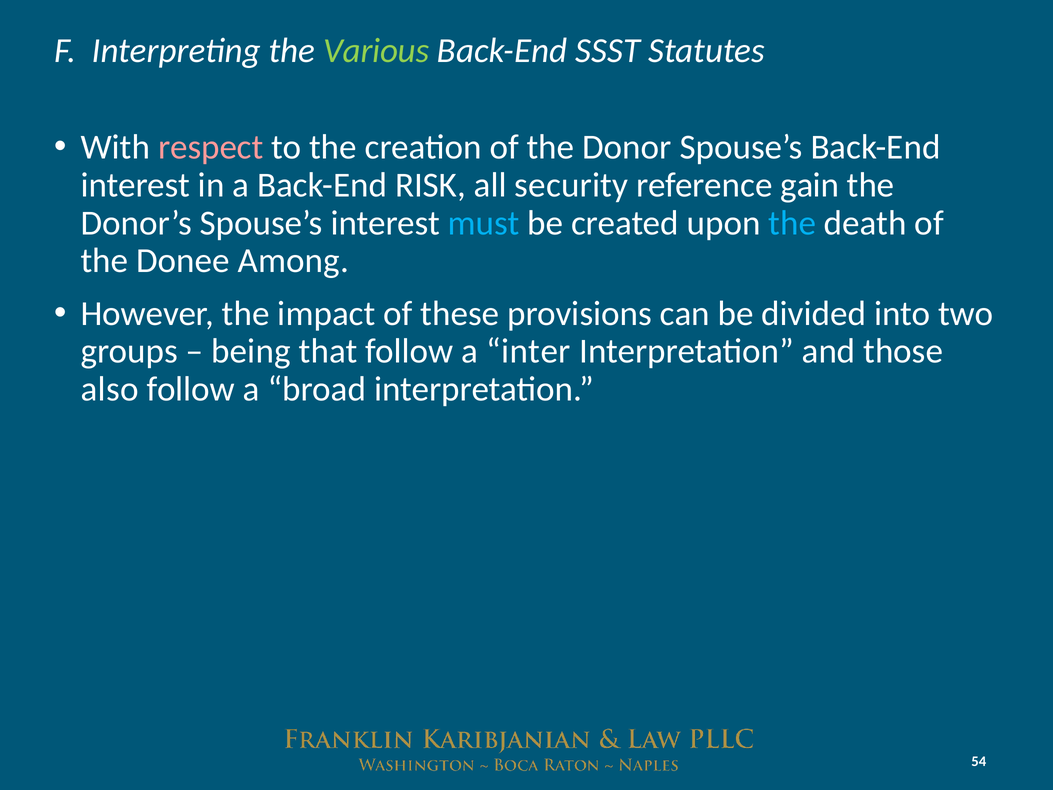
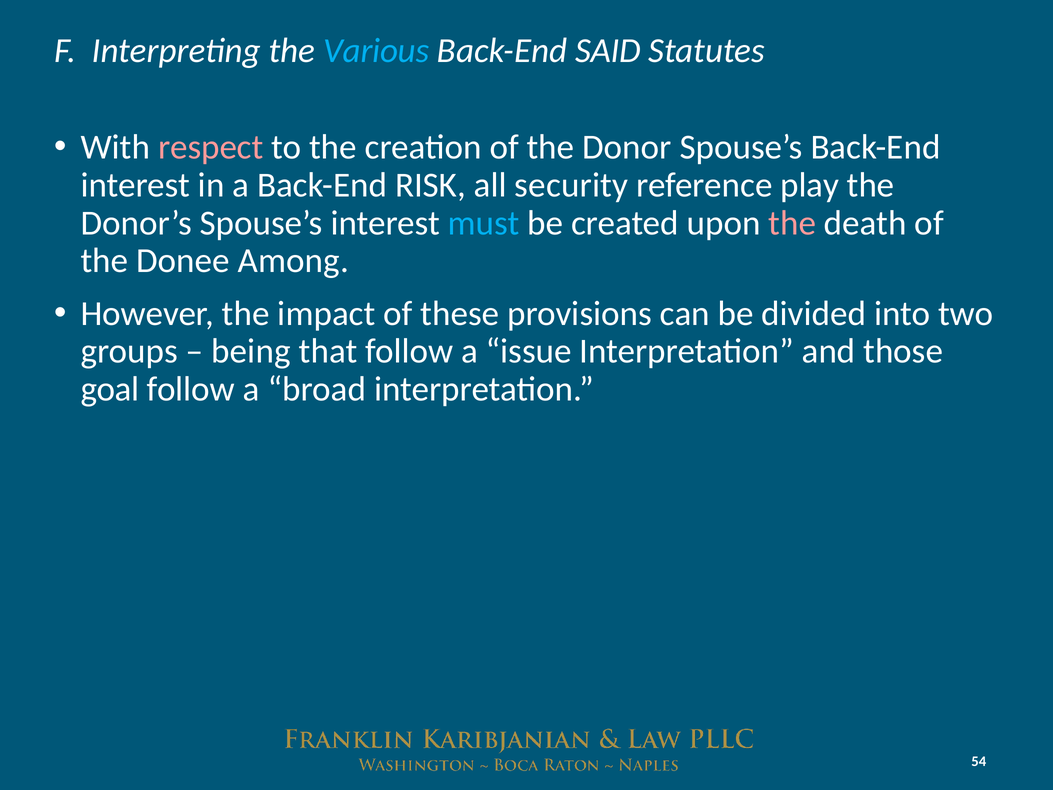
Various colour: light green -> light blue (376, 50)
SSST: SSST -> SAID (608, 50)
gain: gain -> play (810, 185)
the colour: light blue -> pink (792, 223)
inter: inter -> issue (529, 351)
also: also -> goal (110, 389)
